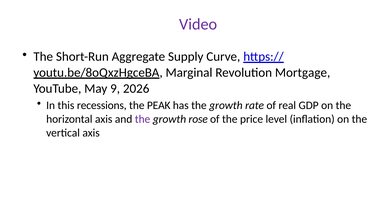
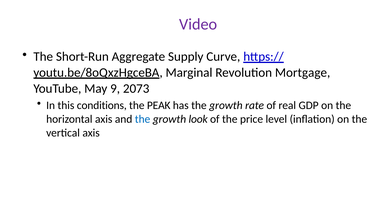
2026: 2026 -> 2073 (136, 88)
recessions: recessions -> conditions (102, 105)
the colour: purple -> blue (143, 119)
rose: rose -> look (198, 119)
